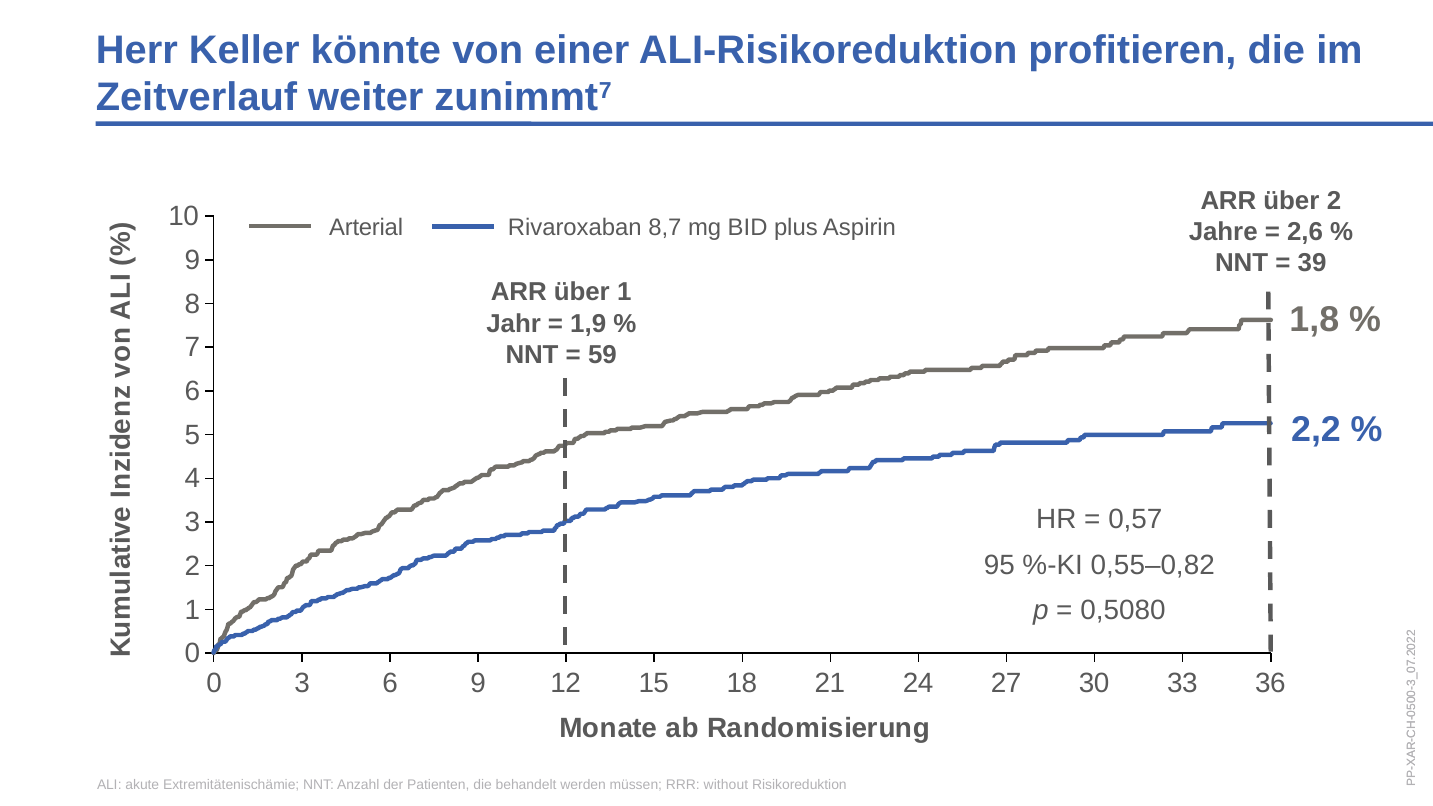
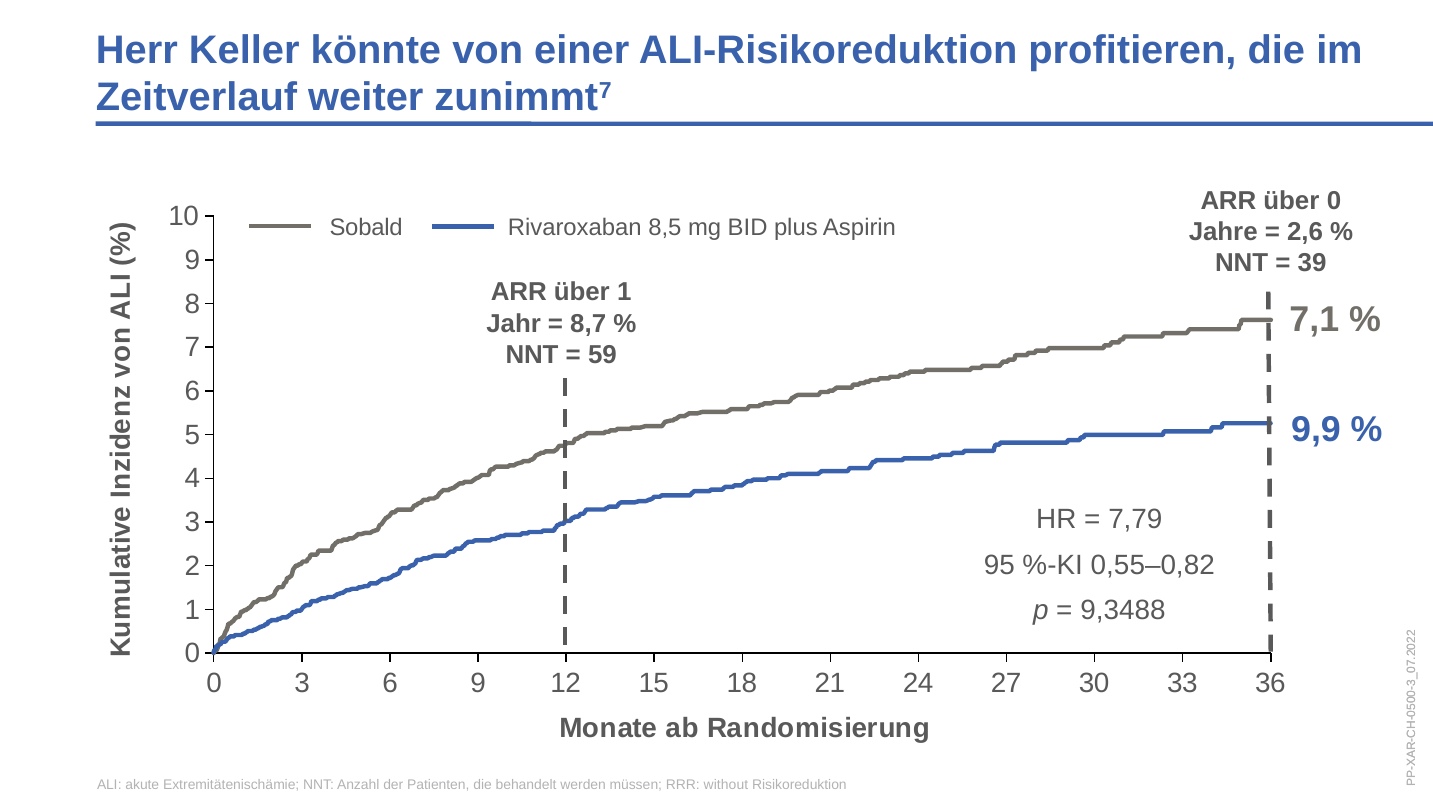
über 2: 2 -> 0 (1334, 201)
Arterial: Arterial -> Sobald (366, 227)
8,7: 8,7 -> 8,5 (665, 228)
1,8: 1,8 -> 7,1 (1314, 319)
1,9: 1,9 -> 8,7 (588, 324)
2,2: 2,2 -> 9,9 (1316, 430)
0,57: 0,57 -> 7,79 (1135, 520)
0,5080: 0,5080 -> 9,3488 (1123, 611)
